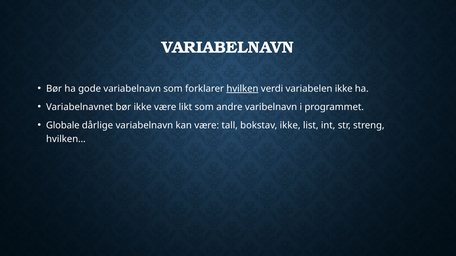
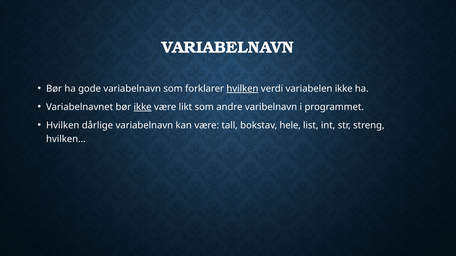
ikke underline: none -> present (143, 107)
Globale: Globale -> Hvilken (63, 126)
bokstav ikke: ikke -> hele (290, 126)
